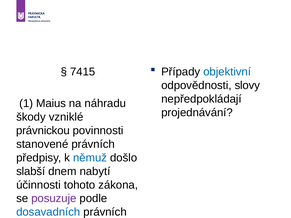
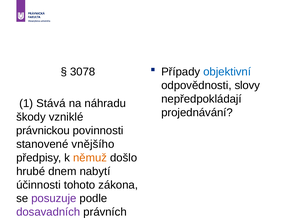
7415: 7415 -> 3078 (83, 72)
Maius: Maius -> Stává (51, 104)
stanovené právních: právních -> vnějšího (93, 144)
němuž colour: blue -> orange (90, 158)
slabší: slabší -> hrubé (31, 171)
dosavadních colour: blue -> purple (48, 212)
